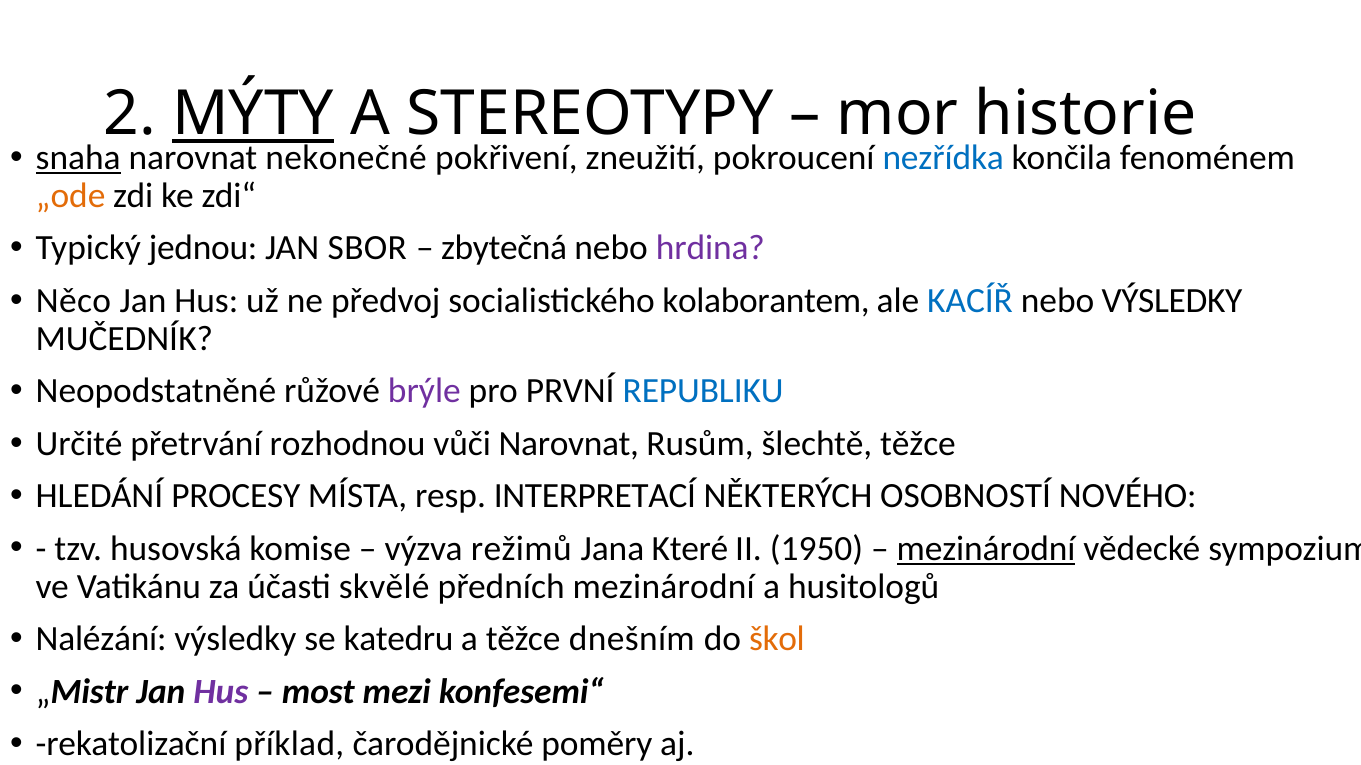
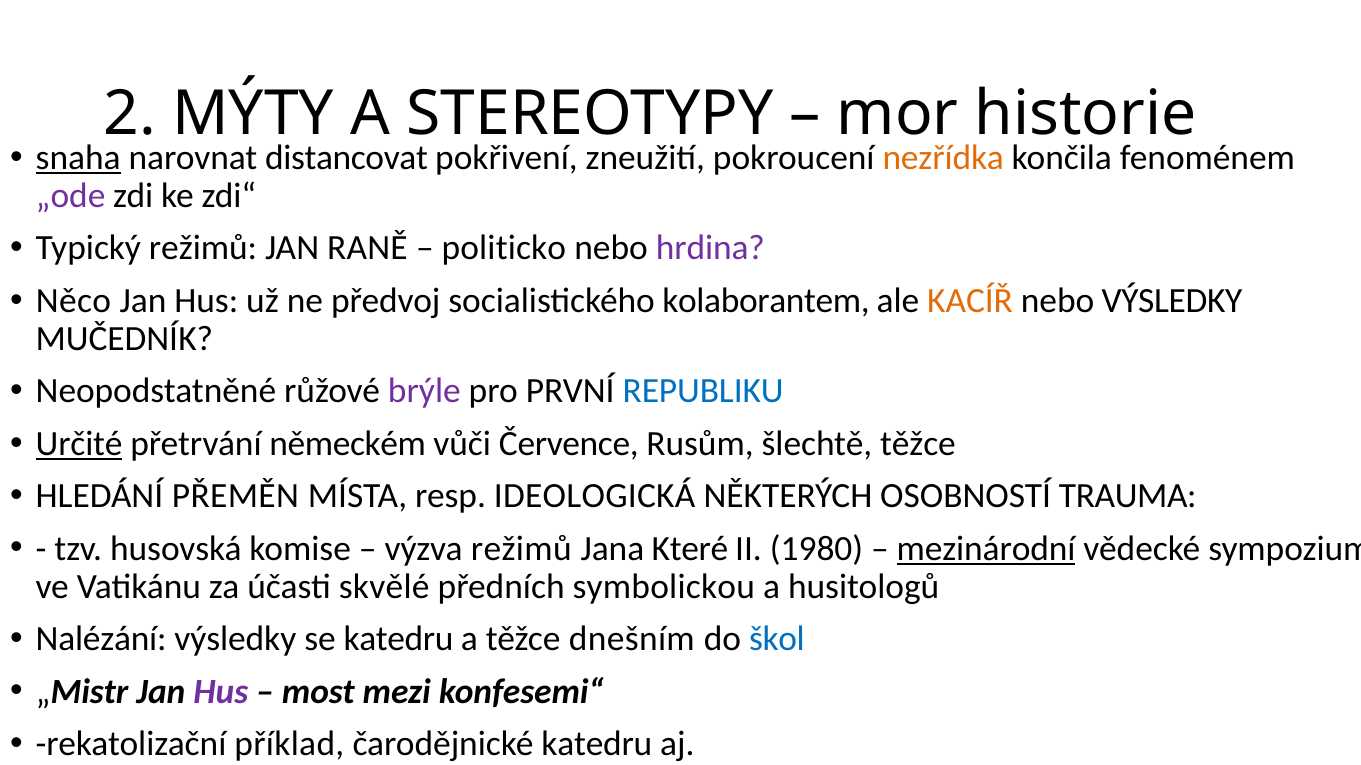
MÝTY underline: present -> none (253, 114)
nekonečné: nekonečné -> distancovat (346, 158)
nezřídka colour: blue -> orange (943, 158)
„ode colour: orange -> purple (71, 196)
Typický jednou: jednou -> režimů (203, 248)
SBOR: SBOR -> RANĚ (367, 248)
zbytečná: zbytečná -> politicko (504, 248)
KACÍŘ colour: blue -> orange (970, 301)
Určité underline: none -> present (79, 444)
rozhodnou: rozhodnou -> německém (348, 444)
vůči Narovnat: Narovnat -> Července (569, 444)
PROCESY: PROCESY -> PŘEMĚN (235, 496)
INTERPRETACÍ: INTERPRETACÍ -> IDEOLOGICKÁ (595, 496)
NOVÉHO: NOVÉHO -> TRAUMA (1128, 496)
1950: 1950 -> 1980 (817, 549)
předních mezinárodní: mezinárodní -> symbolickou (664, 587)
škol colour: orange -> blue (777, 639)
čarodějnické poměry: poměry -> katedru (597, 744)
